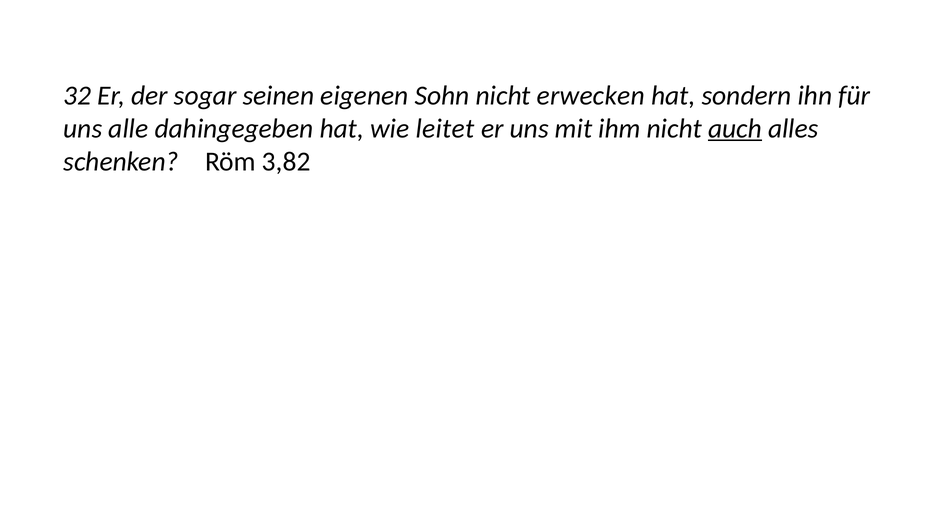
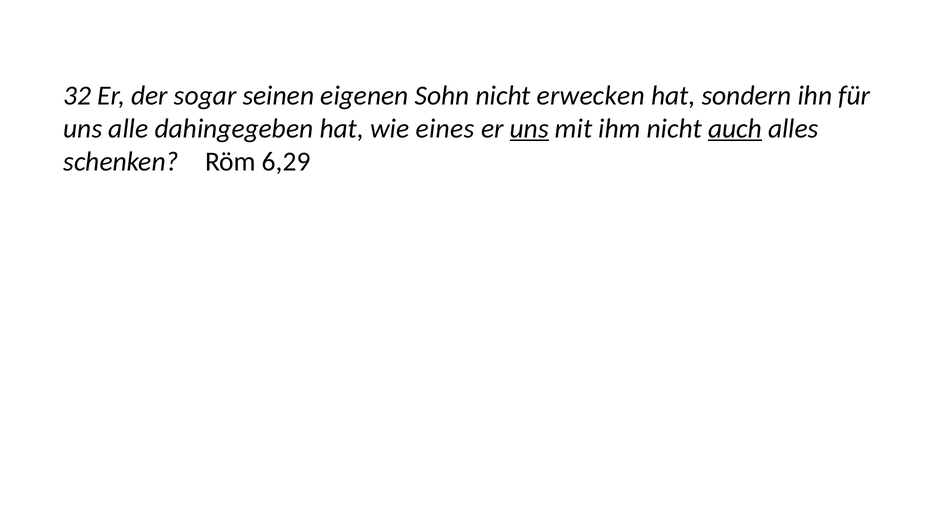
leitet: leitet -> eines (445, 129)
uns underline: none -> present (529, 129)
3,82: 3,82 -> 6,29 (286, 162)
